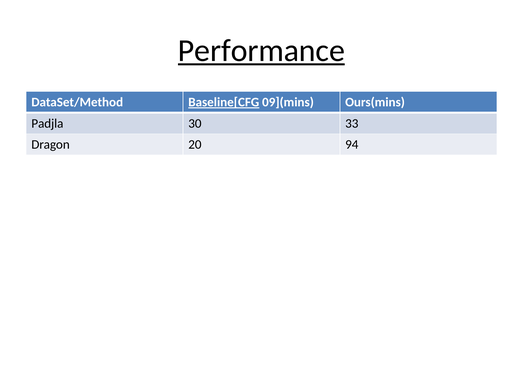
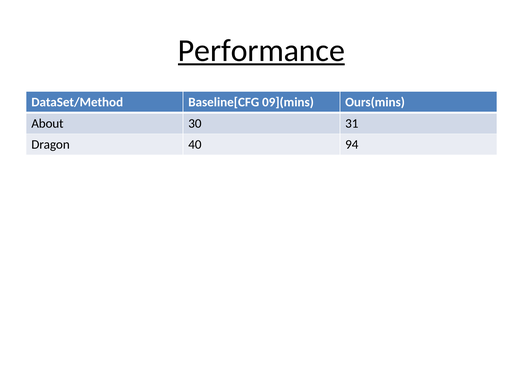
Baseline[CFG underline: present -> none (224, 102)
Padjla: Padjla -> About (47, 123)
33: 33 -> 31 (352, 123)
20: 20 -> 40 (195, 145)
